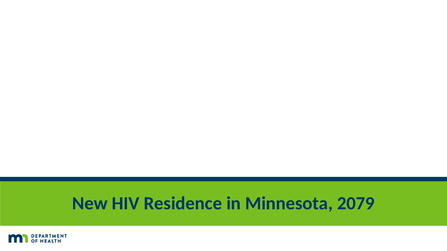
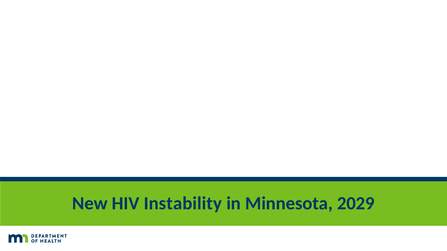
Residence: Residence -> Instability (183, 204)
2079: 2079 -> 2029 (356, 204)
